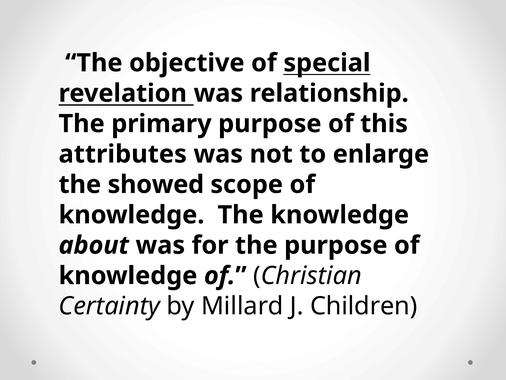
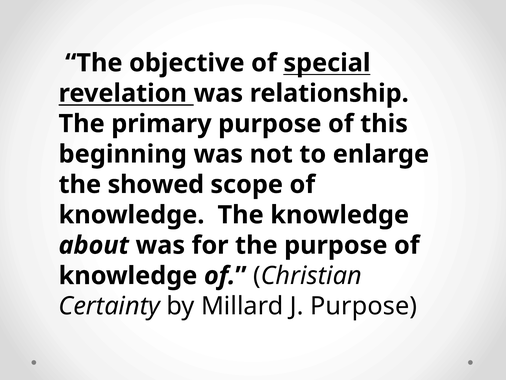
attributes: attributes -> beginning (123, 154)
J Children: Children -> Purpose (364, 306)
